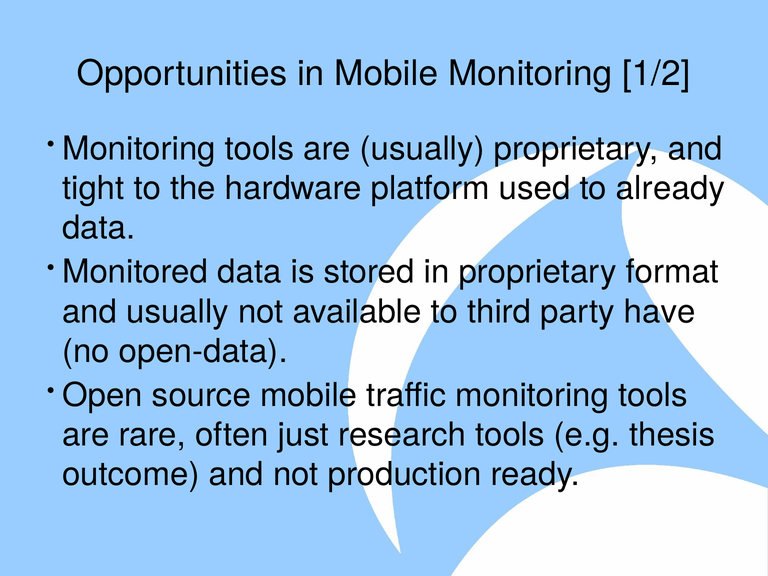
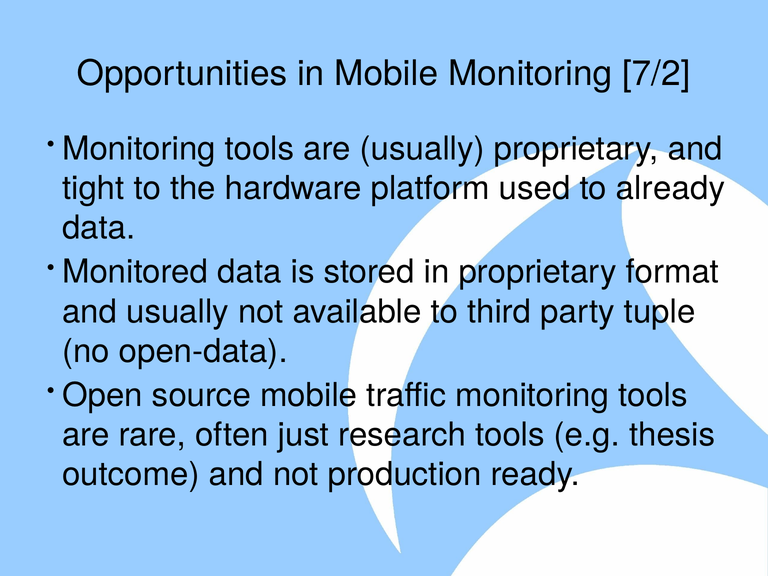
1/2: 1/2 -> 7/2 (656, 74)
have: have -> tuple (660, 312)
